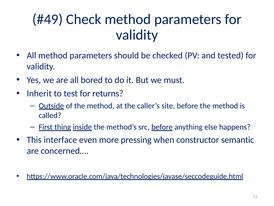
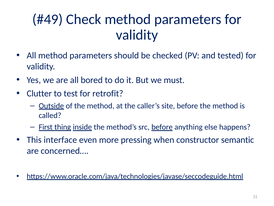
Inherit: Inherit -> Clutter (39, 93)
returns: returns -> retrofit (108, 93)
